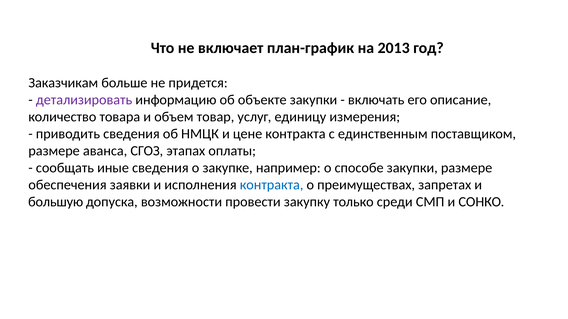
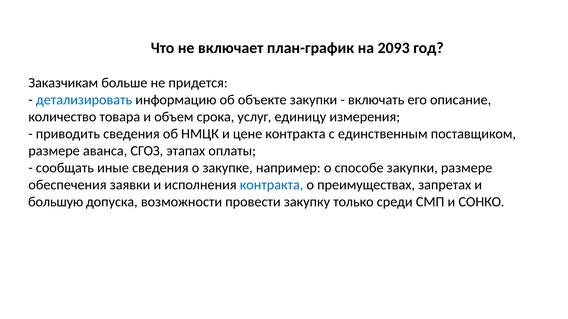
2013: 2013 -> 2093 (394, 48)
детализировать colour: purple -> blue (84, 100)
товар: товар -> срока (216, 117)
